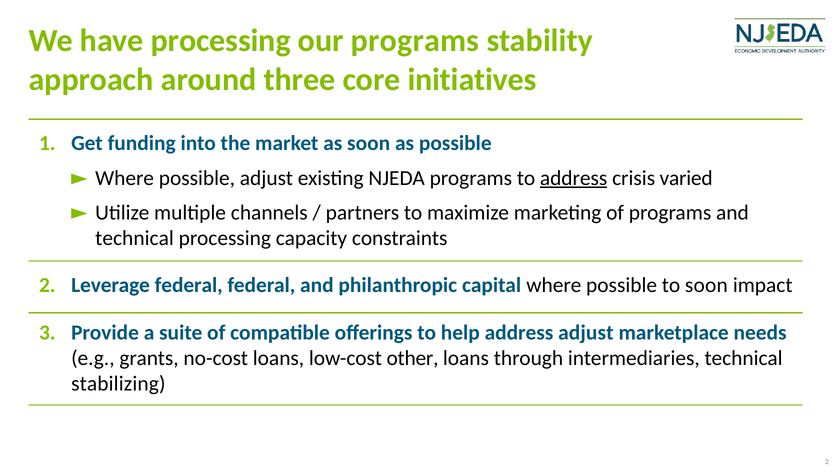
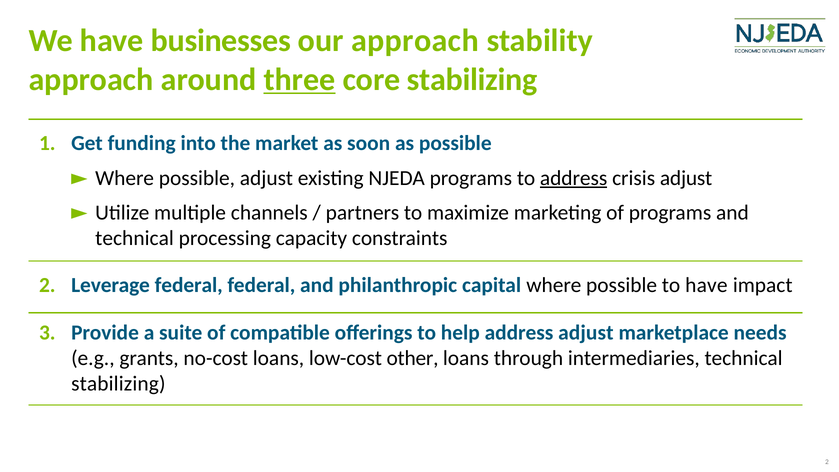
have processing: processing -> businesses (221, 41)
our programs: programs -> approach (415, 41)
three underline: none -> present (300, 79)
core initiatives: initiatives -> stabilizing (472, 79)
crisis varied: varied -> adjust (686, 178)
to soon: soon -> have (706, 285)
